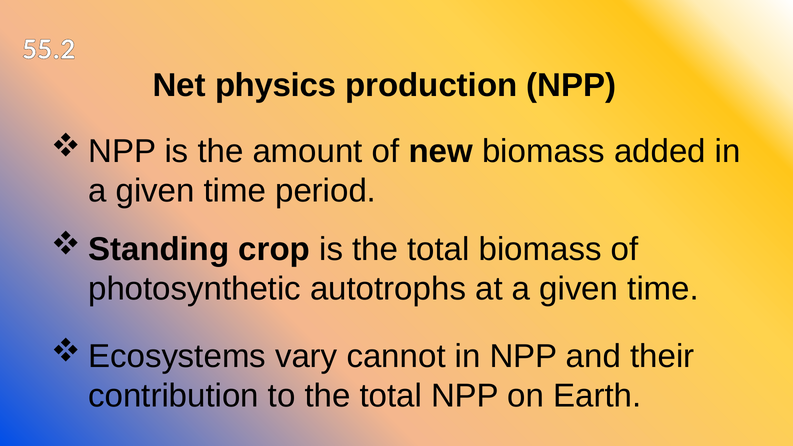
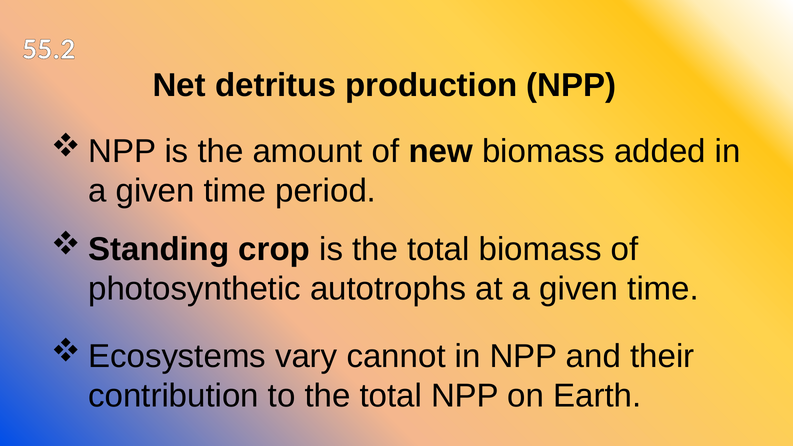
physics: physics -> detritus (275, 86)
